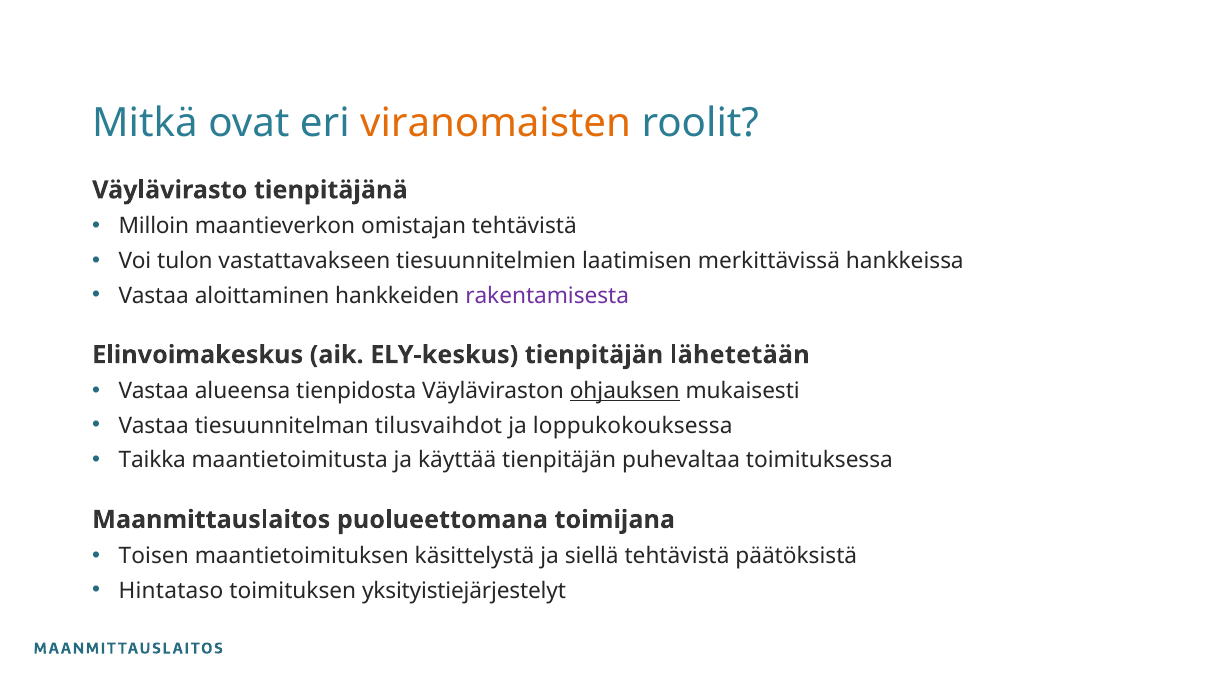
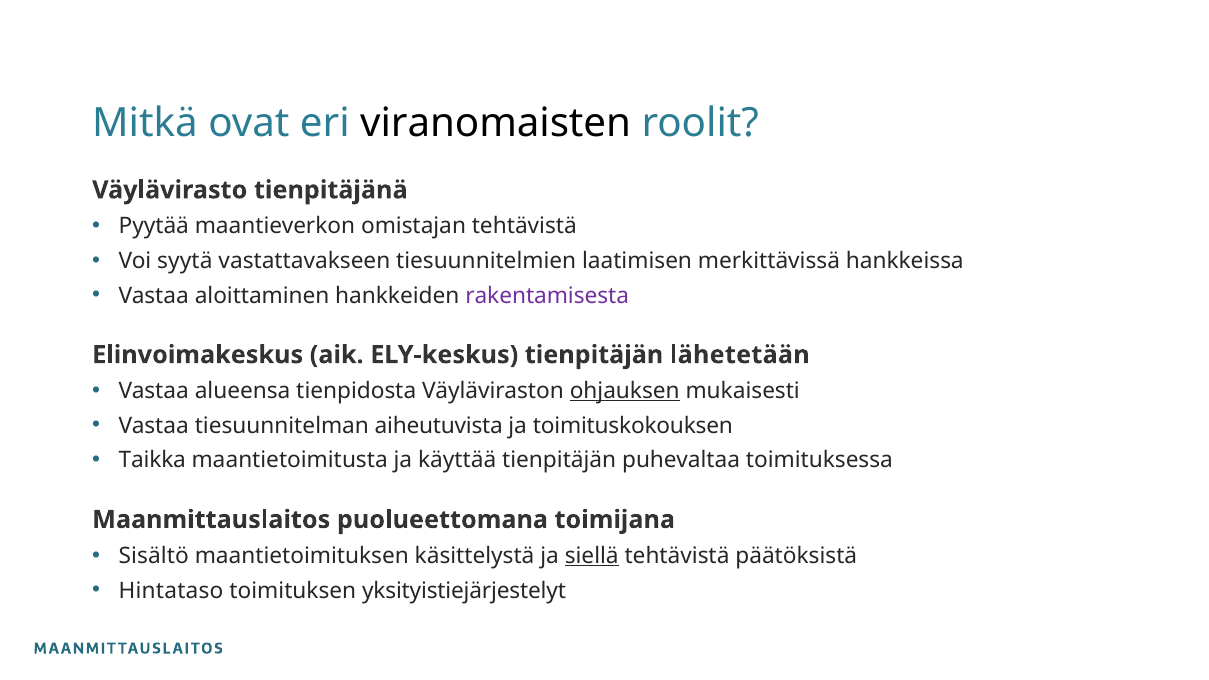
viranomaisten colour: orange -> black (496, 123)
Milloin: Milloin -> Pyytää (154, 226)
tulon: tulon -> syytä (185, 261)
tilusvaihdot: tilusvaihdot -> aiheutuvista (439, 426)
loppukokouksessa: loppukokouksessa -> toimituskokouksen (633, 426)
Toisen: Toisen -> Sisältö (154, 556)
siellä underline: none -> present (592, 556)
